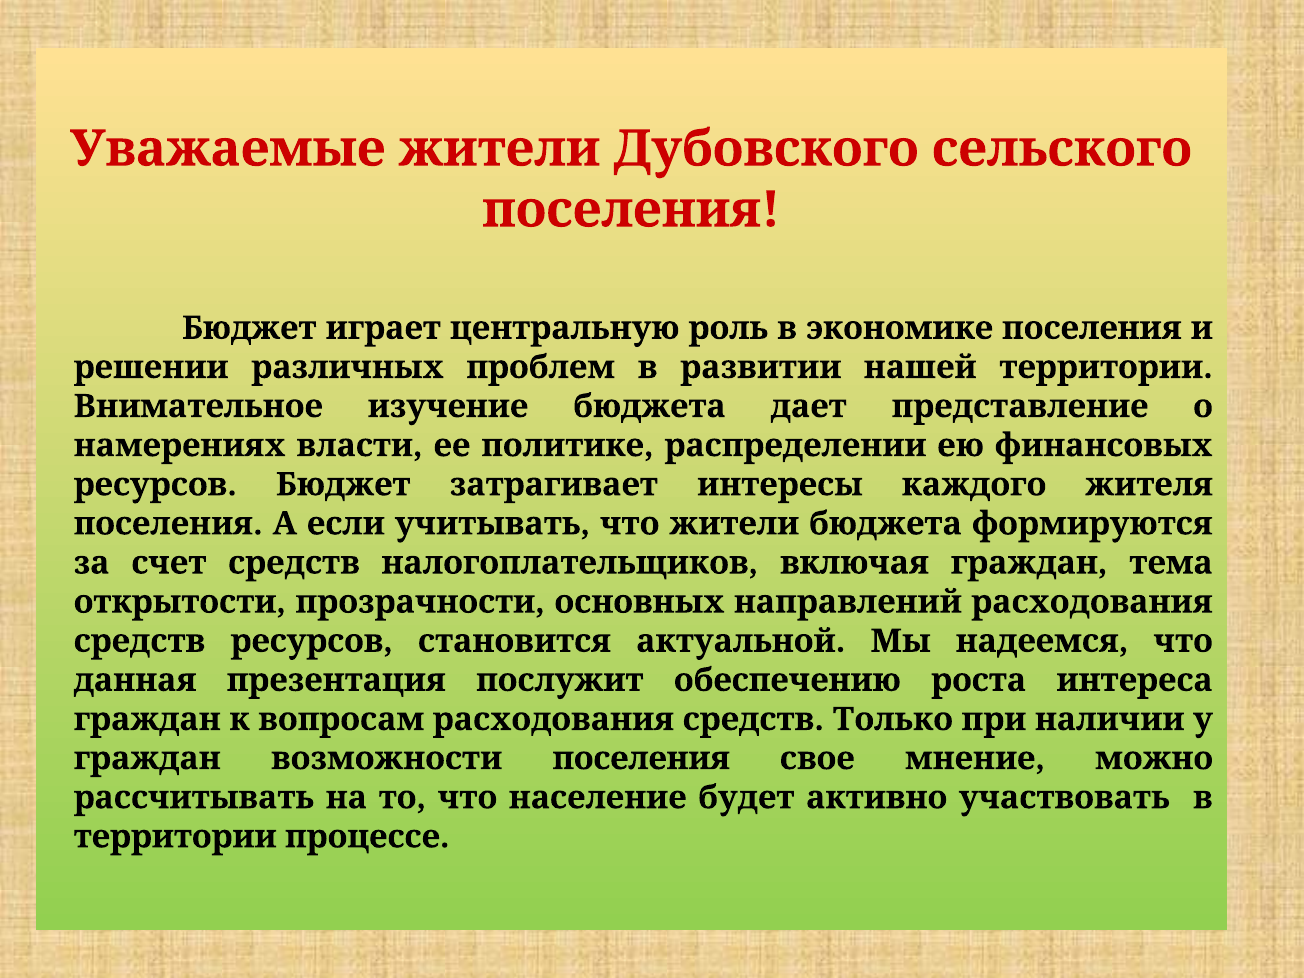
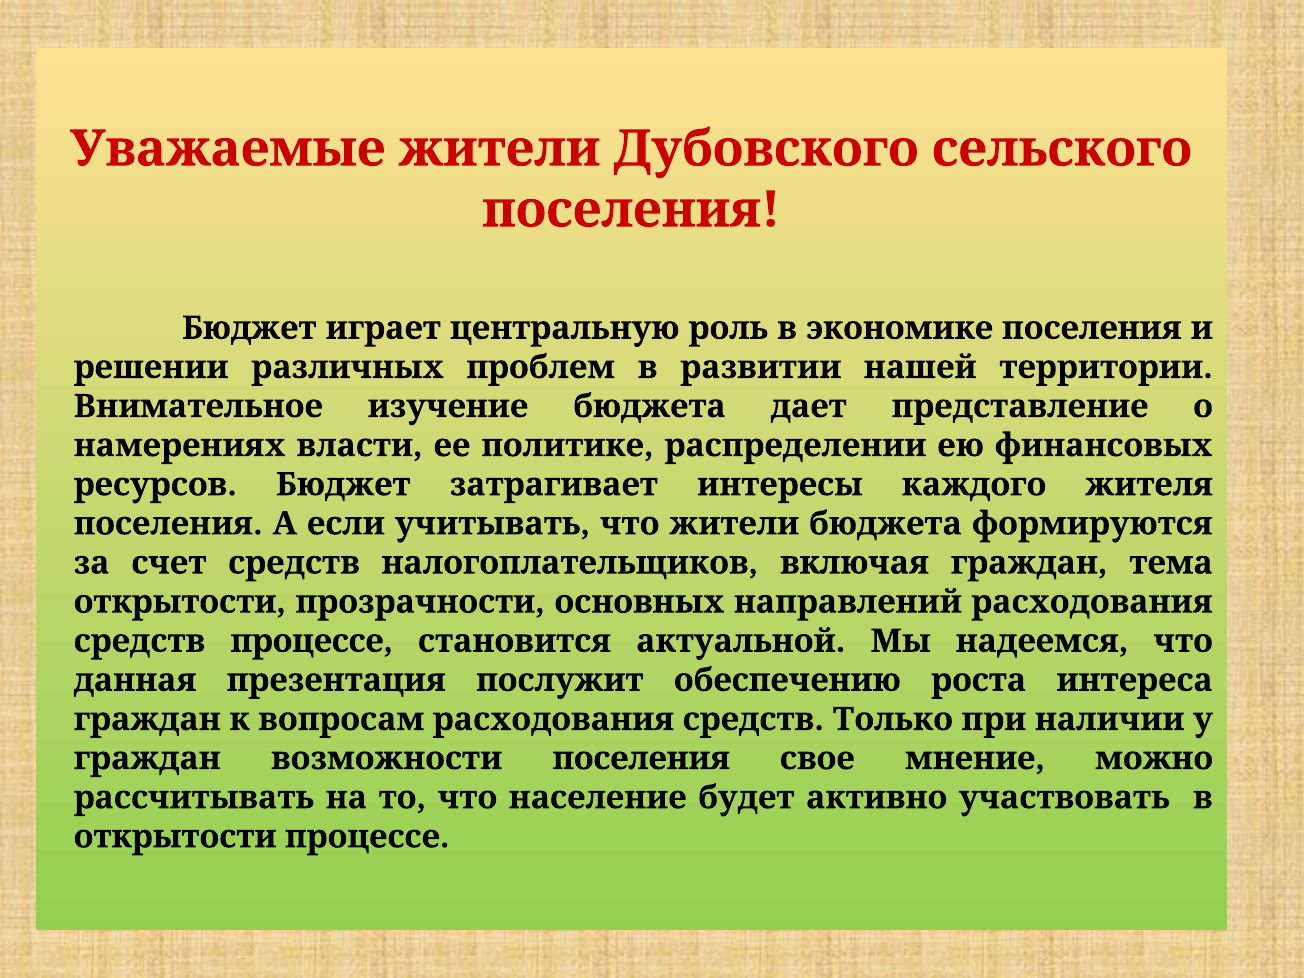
средств ресурсов: ресурсов -> процессе (312, 641)
территории: территории -> открытости (175, 837)
